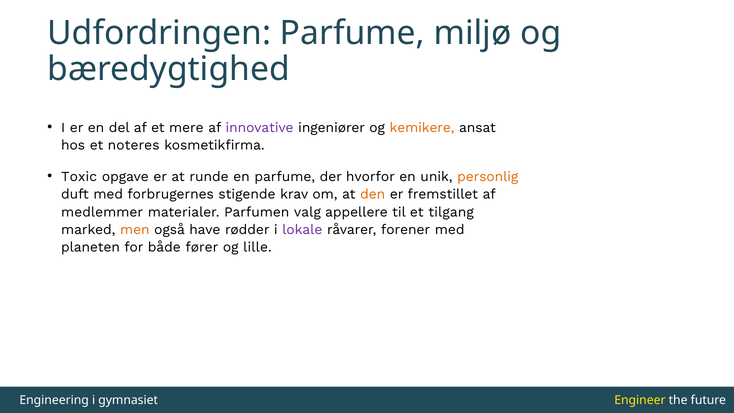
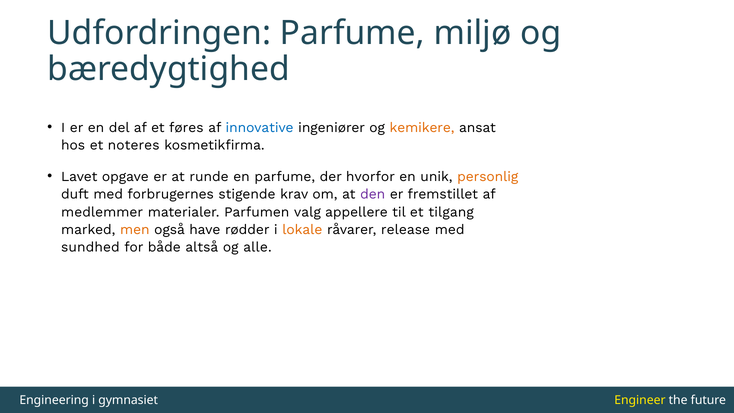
mere: mere -> føres (186, 128)
innovative colour: purple -> blue (260, 128)
Toxic: Toxic -> Lavet (79, 177)
den colour: orange -> purple (373, 194)
lokale colour: purple -> orange (302, 230)
forener: forener -> release (406, 230)
planeten: planeten -> sundhed (90, 247)
fører: fører -> altså (202, 247)
lille: lille -> alle (257, 247)
